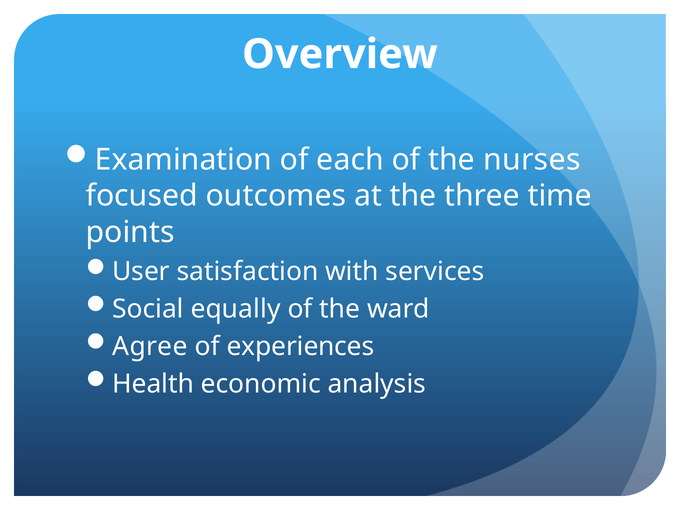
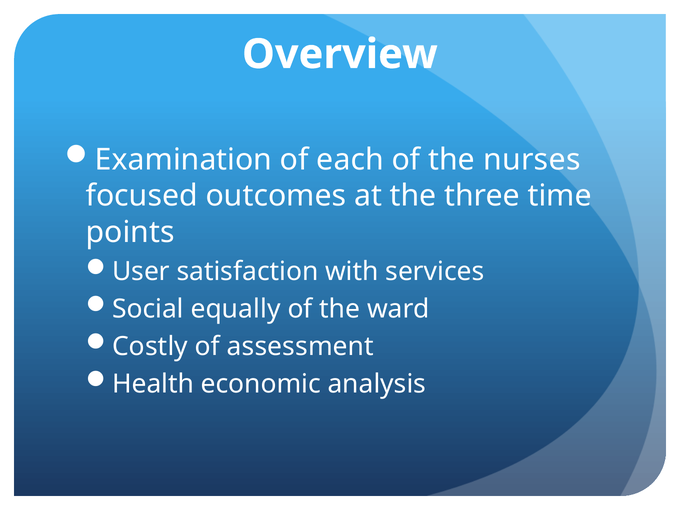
Agree: Agree -> Costly (150, 346)
experiences: experiences -> assessment (300, 346)
